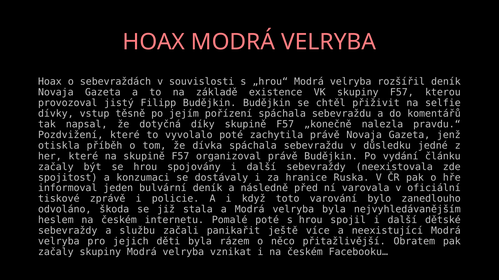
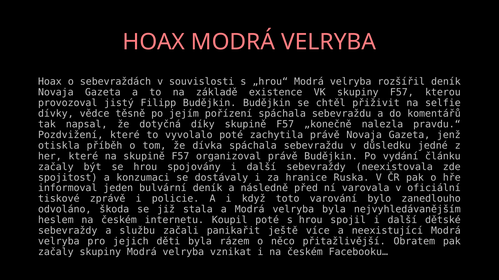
vstup: vstup -> vědce (95, 114)
Pomalé: Pomalé -> Koupil (230, 221)
